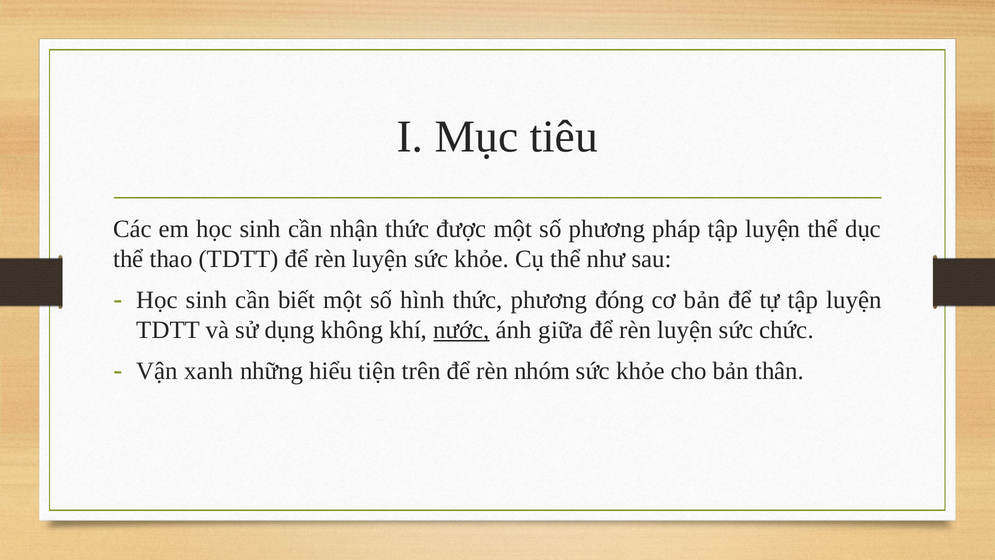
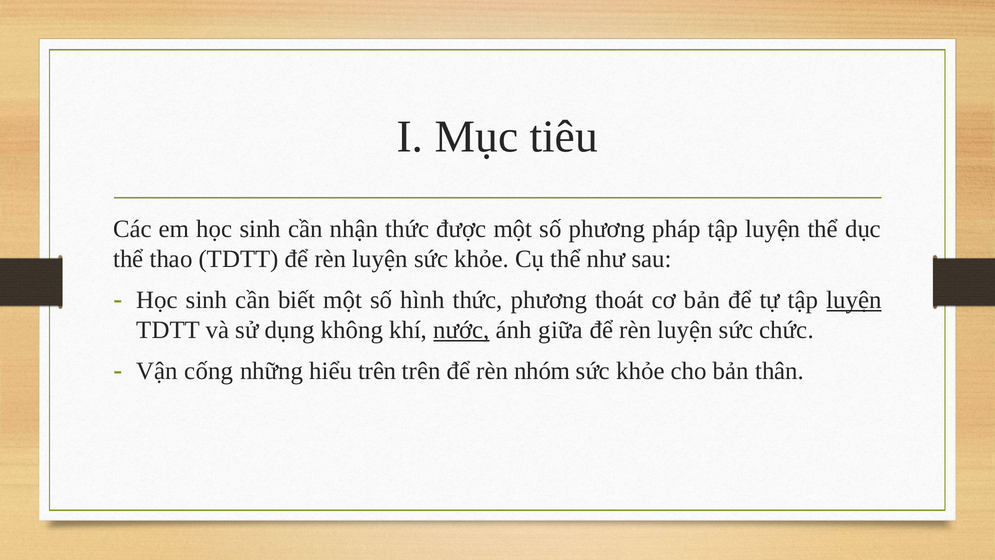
đóng: đóng -> thoát (620, 300)
luyện underline: none -> present (854, 300)
xanh: xanh -> cống (209, 371)
hiểu tiện: tiện -> trên (377, 371)
